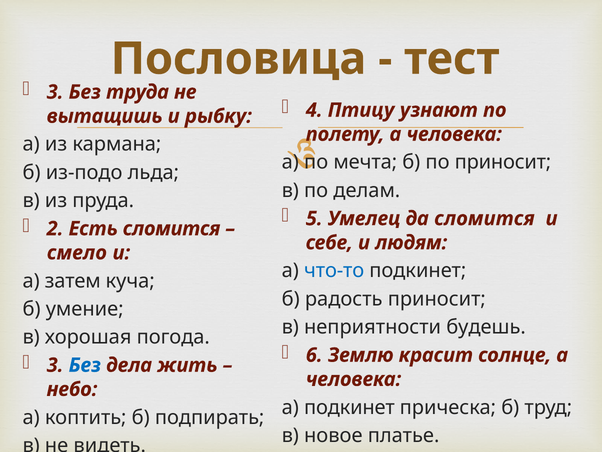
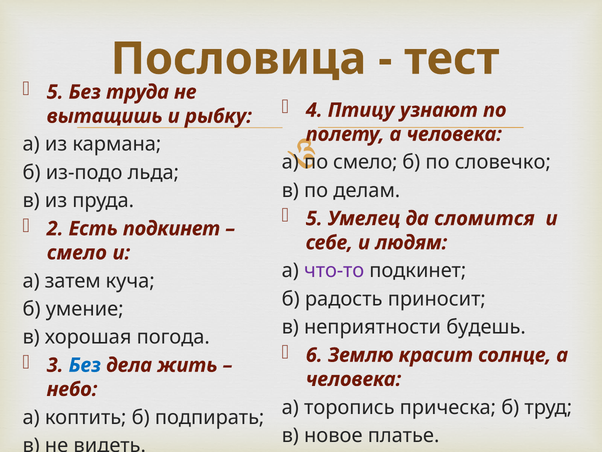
3: 3 -> 5 (55, 92)
мечта: мечта -> смело (365, 162)
по приносит: приносит -> словечко (503, 162)
Есть сломится: сломится -> подкинет (172, 228)
что-то colour: blue -> purple (334, 271)
а подкинет: подкинет -> торопись (349, 407)
